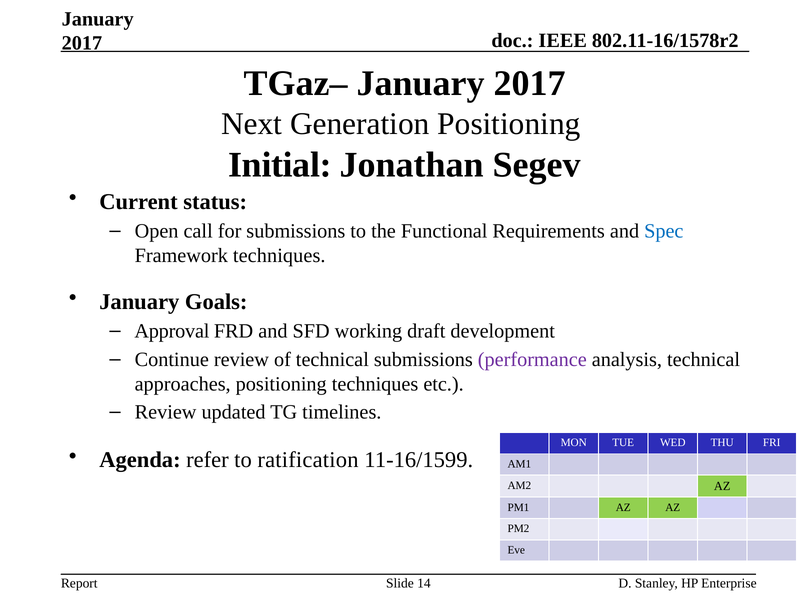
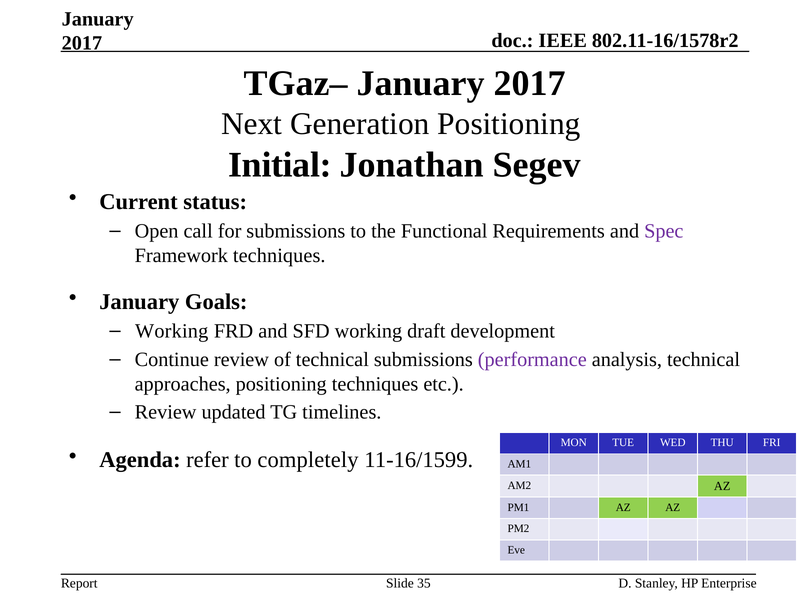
Spec colour: blue -> purple (664, 231)
Approval: Approval -> Working (172, 331)
ratification: ratification -> completely (308, 460)
14: 14 -> 35 (424, 583)
